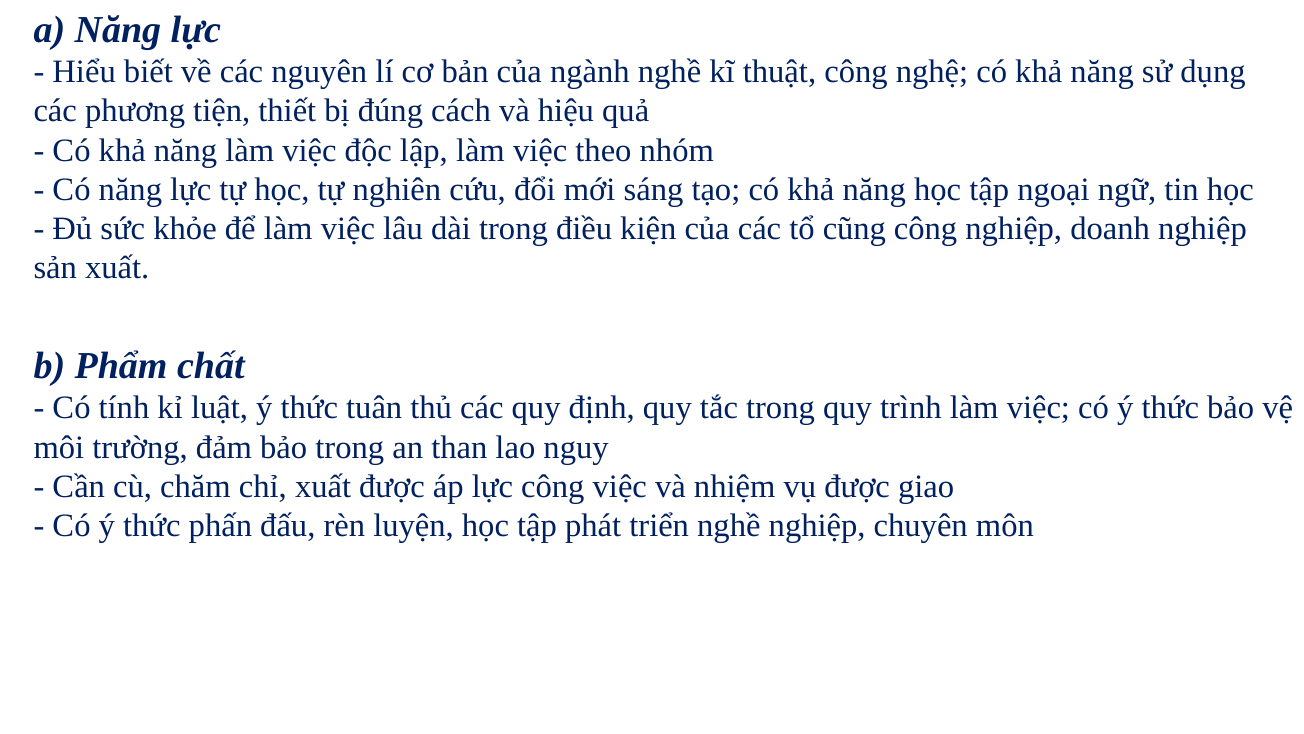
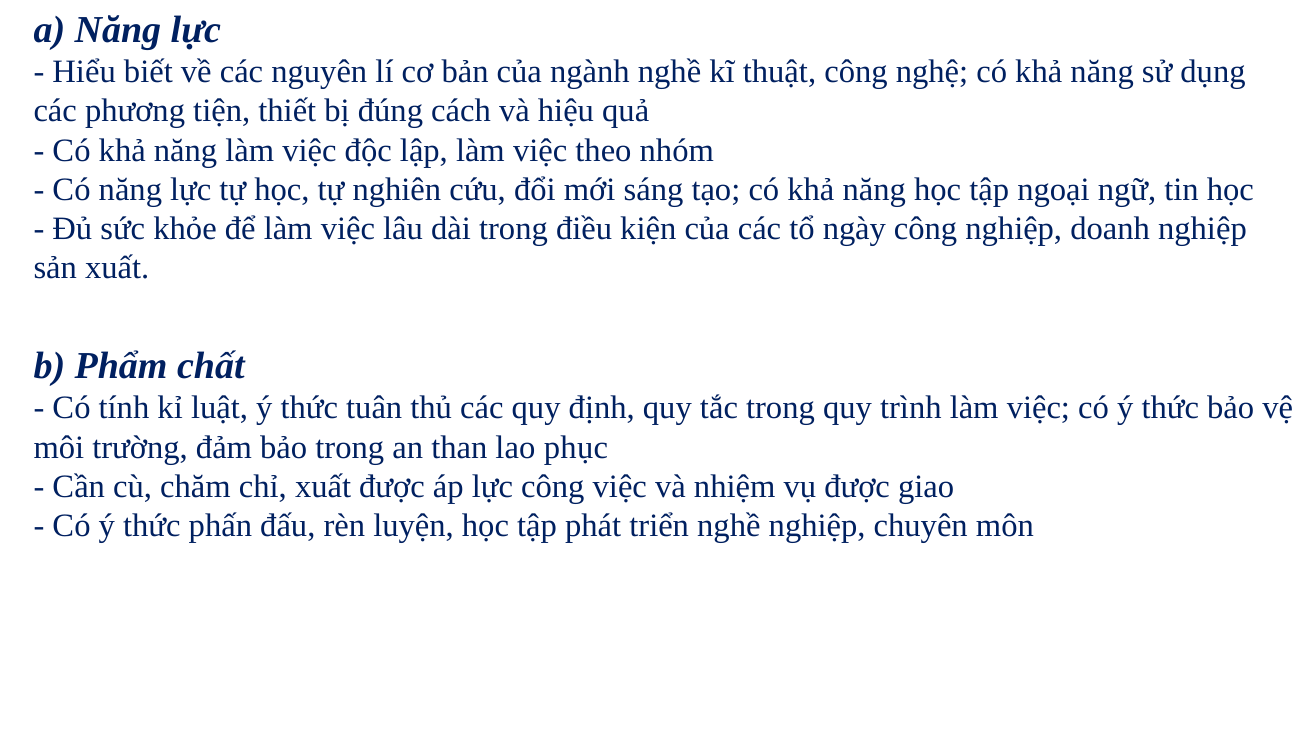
cũng: cũng -> ngày (854, 228)
nguy: nguy -> phục (576, 447)
